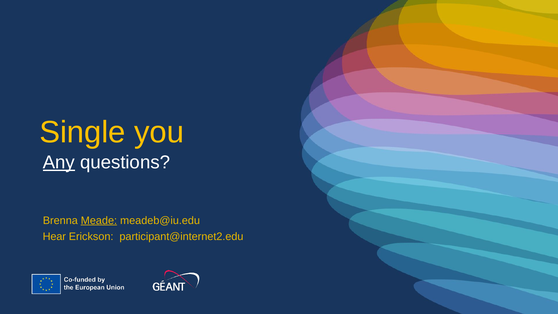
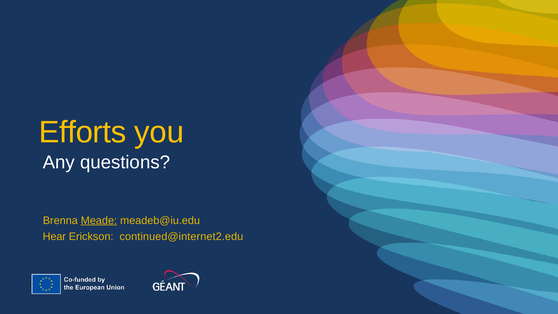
Single: Single -> Efforts (83, 132)
Any underline: present -> none (59, 162)
participant@internet2.edu: participant@internet2.edu -> continued@internet2.edu (181, 236)
